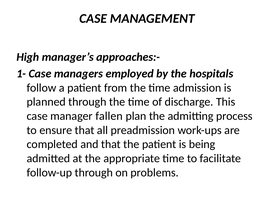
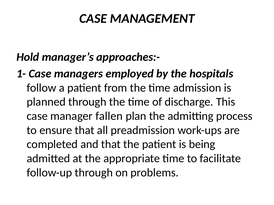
High: High -> Hold (28, 57)
